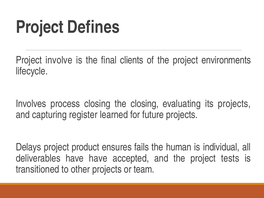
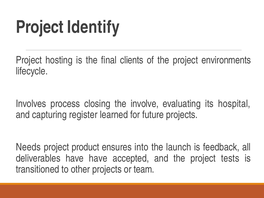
Defines: Defines -> Identify (93, 27)
involve: involve -> hosting (59, 60)
the closing: closing -> involve (145, 104)
its projects: projects -> hospital (234, 104)
Delays: Delays -> Needs (28, 147)
fails: fails -> into (142, 147)
human: human -> launch (179, 147)
individual: individual -> feedback (221, 147)
